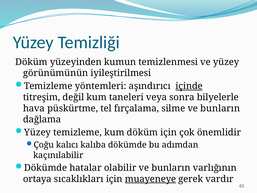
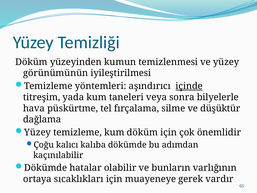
değil: değil -> yada (73, 97)
silme ve bunların: bunların -> düşüktür (220, 108)
muayeneye underline: present -> none (150, 179)
